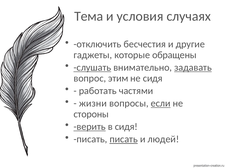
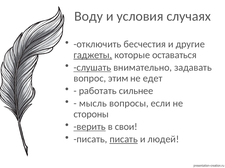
Тема: Тема -> Воду (89, 16)
гаджеты underline: none -> present (93, 55)
обращены: обращены -> оставаться (174, 55)
задавать underline: present -> none (193, 68)
не сидя: сидя -> едет (153, 79)
частями: частями -> сильнее (136, 91)
жизни: жизни -> мысль (93, 104)
если underline: present -> none (161, 104)
в сидя: сидя -> свои (126, 127)
